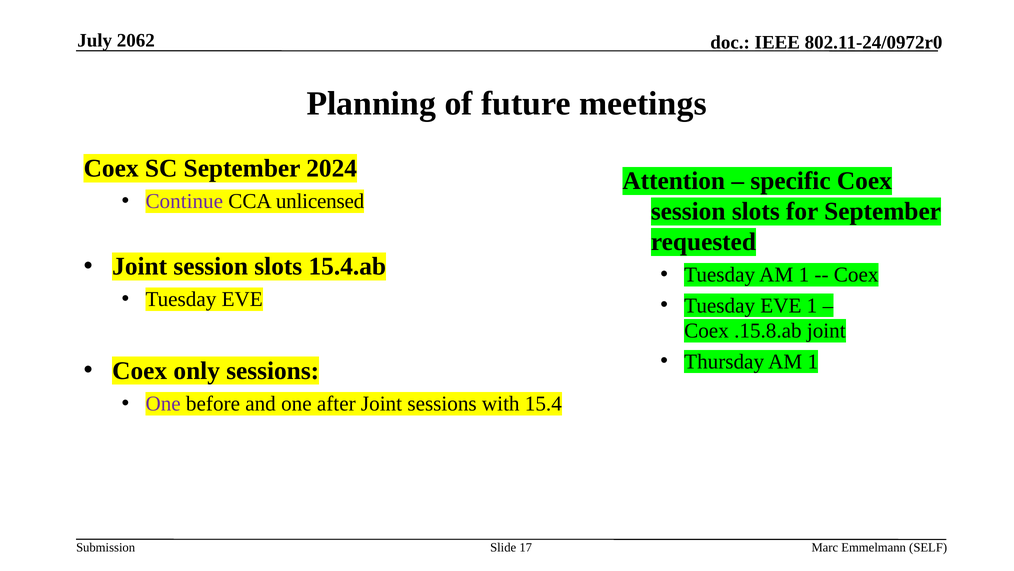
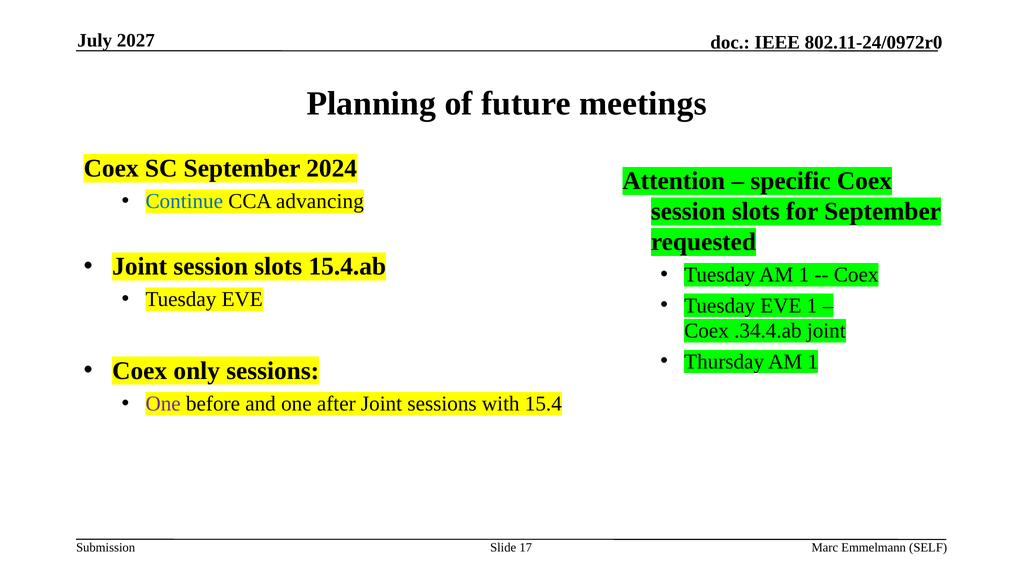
2062: 2062 -> 2027 (136, 40)
Continue colour: purple -> blue (184, 201)
unlicensed: unlicensed -> advancing (320, 201)
.15.8.ab: .15.8.ab -> .34.4.ab (768, 331)
